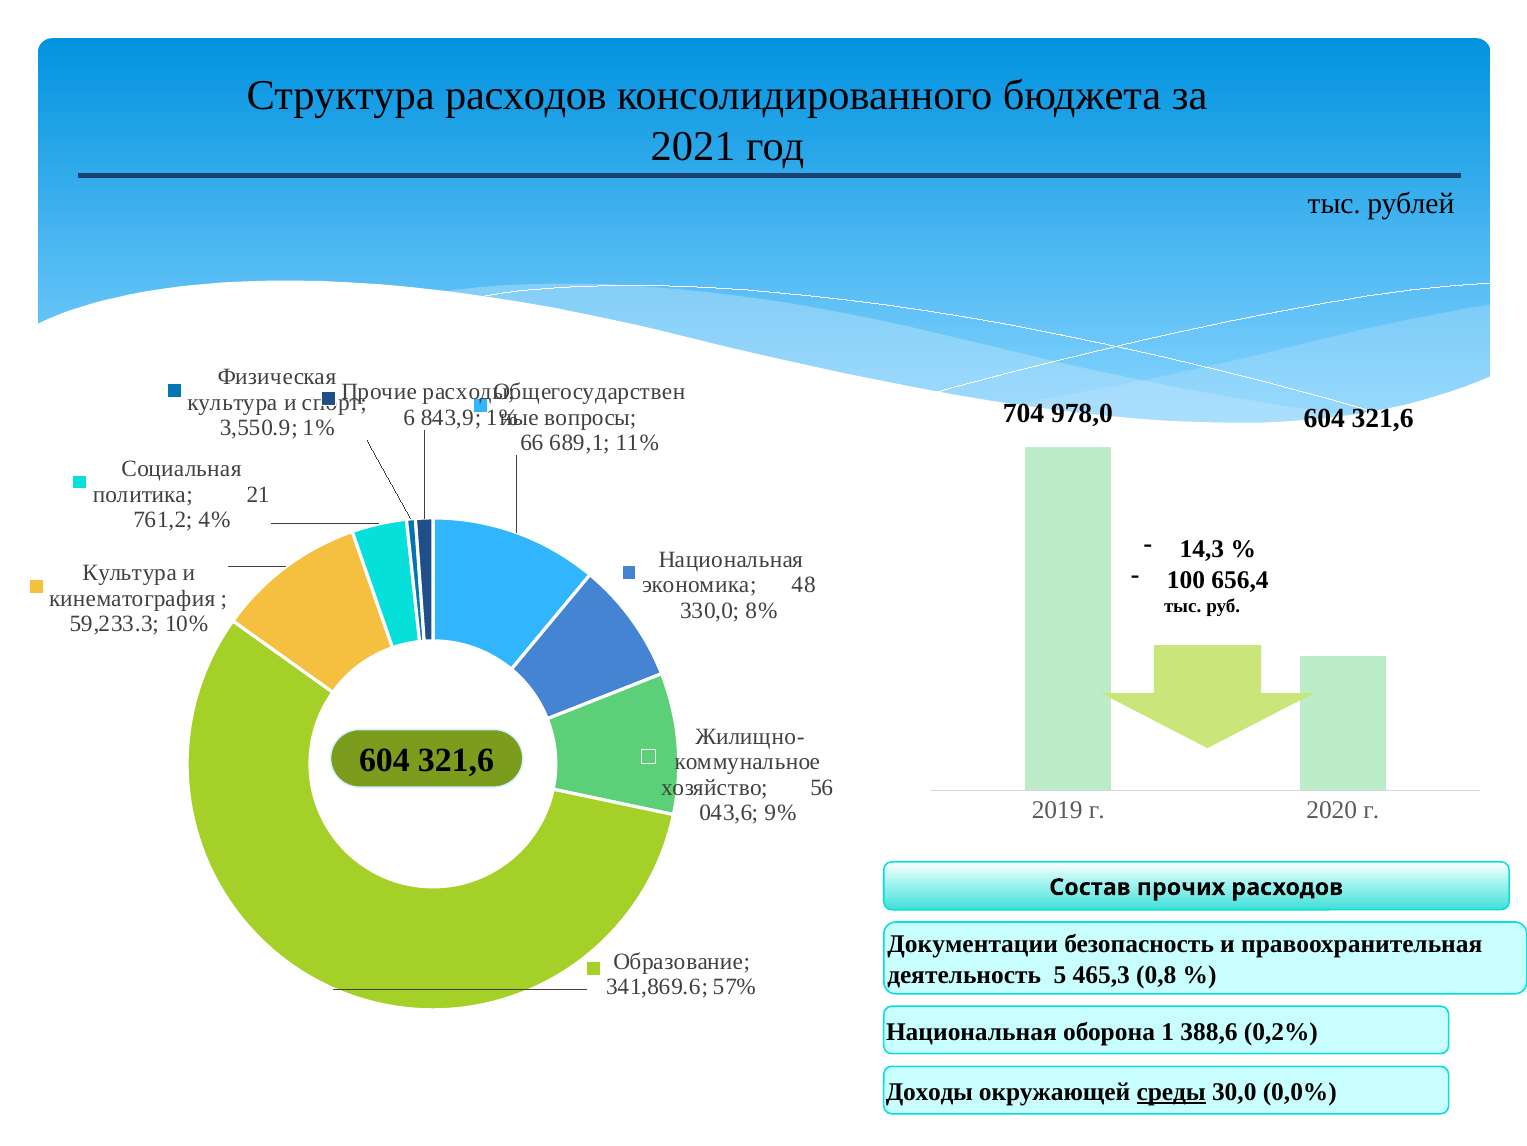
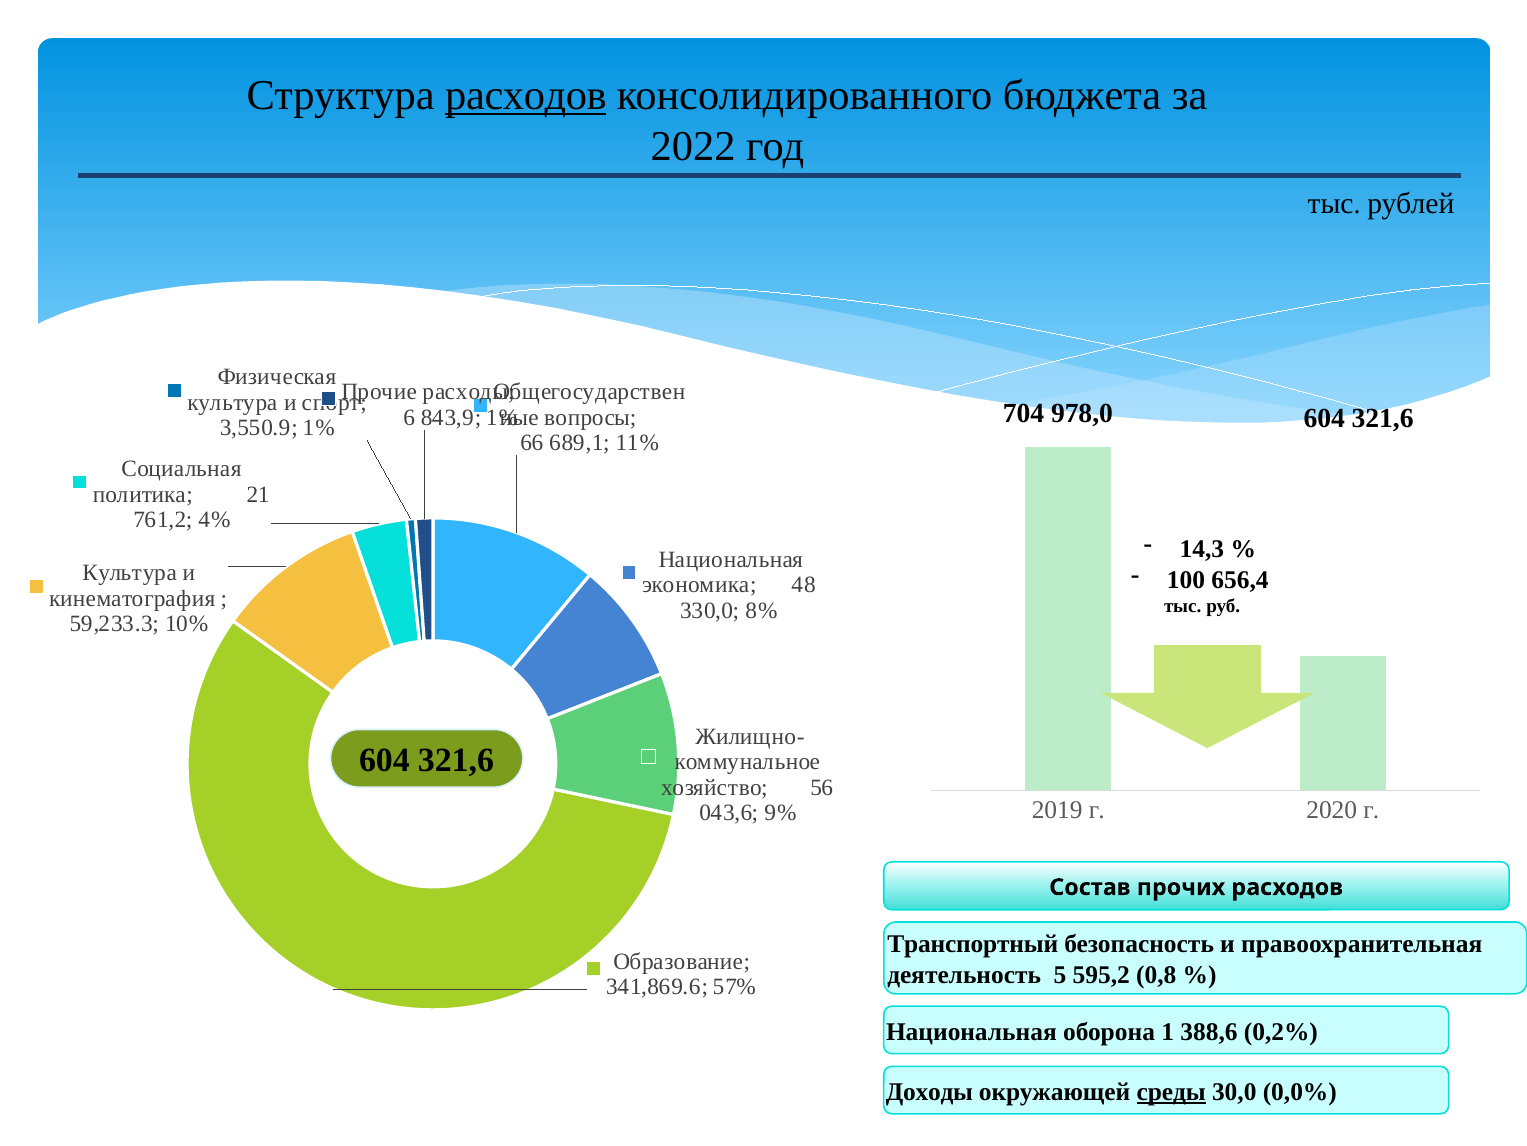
расходов underline: none -> present (526, 96)
2021: 2021 -> 2022 (693, 146)
Документации: Документации -> Транспортный (973, 944)
465,3: 465,3 -> 595,2 (1101, 974)
